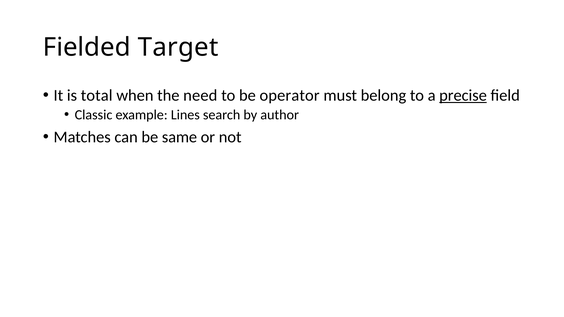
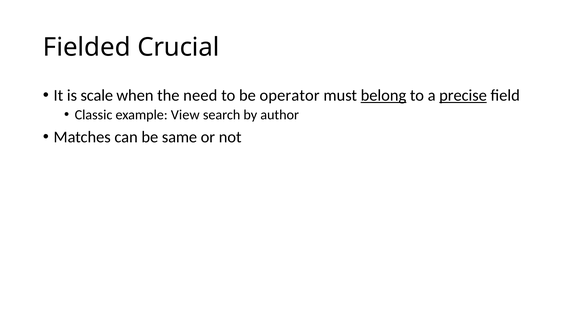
Target: Target -> Crucial (178, 47)
total: total -> scale (97, 95)
belong underline: none -> present (383, 95)
Lines: Lines -> View (185, 115)
